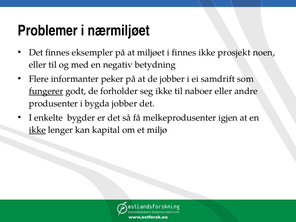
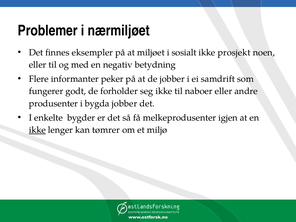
i finnes: finnes -> sosialt (184, 52)
fungerer underline: present -> none (46, 91)
kapital: kapital -> tømrer (106, 130)
